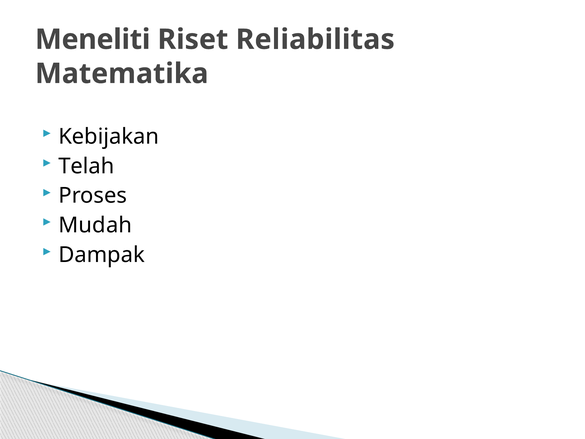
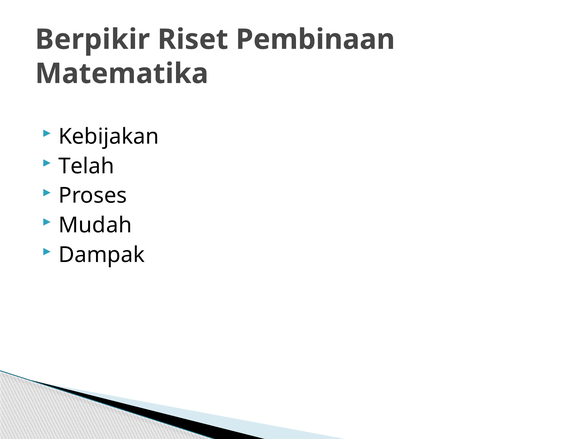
Meneliti: Meneliti -> Berpikir (92, 39)
Reliabilitas: Reliabilitas -> Pembinaan (315, 39)
